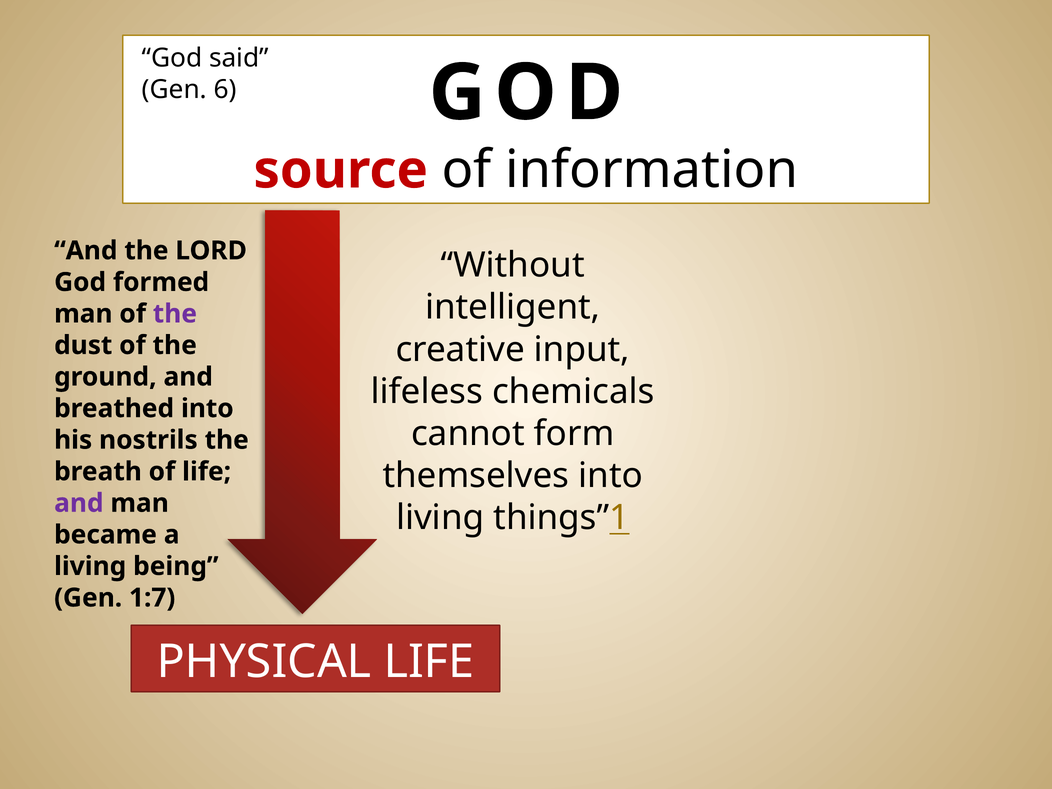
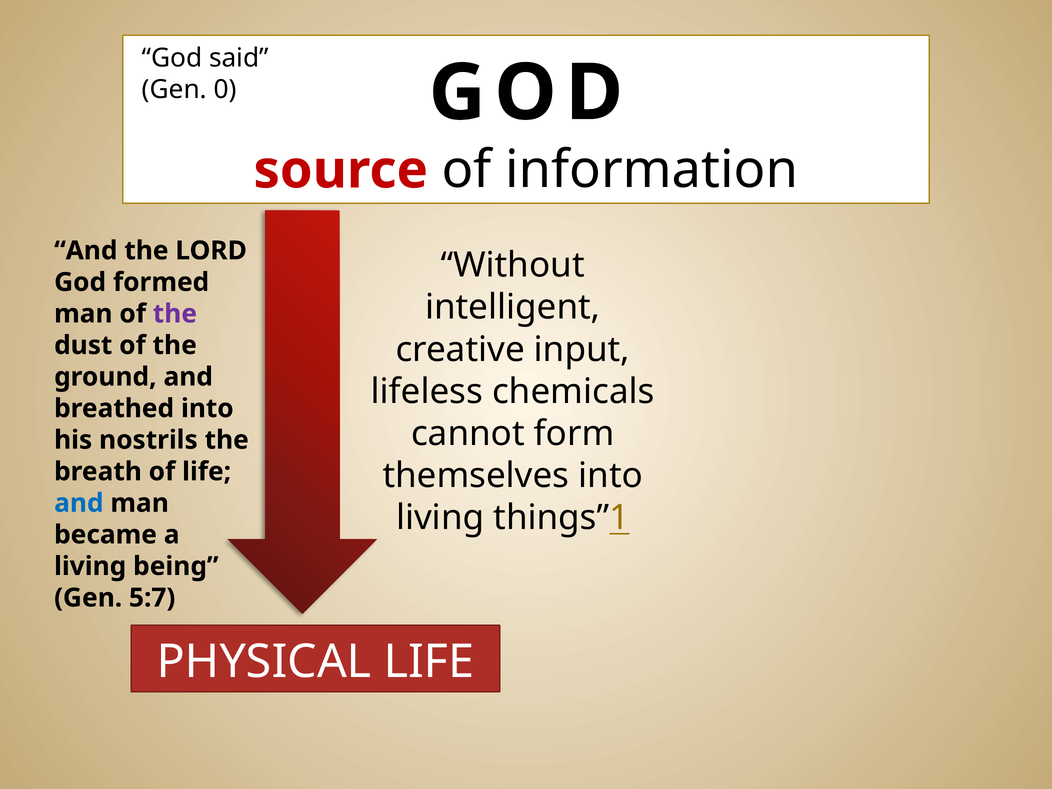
6: 6 -> 0 (225, 89)
and colour: purple -> blue (79, 503)
1:7: 1:7 -> 5:7 (152, 598)
